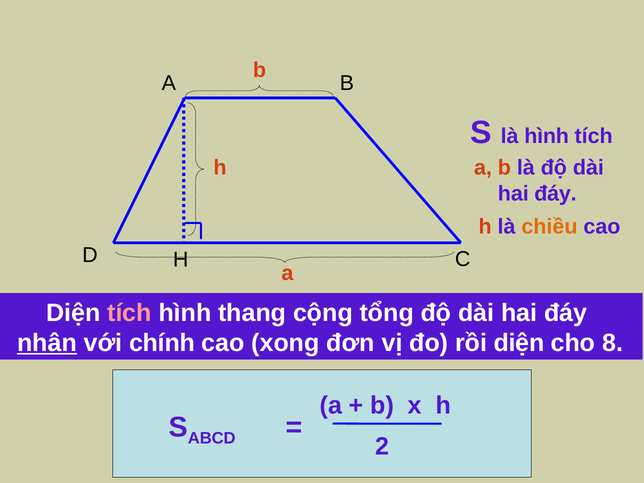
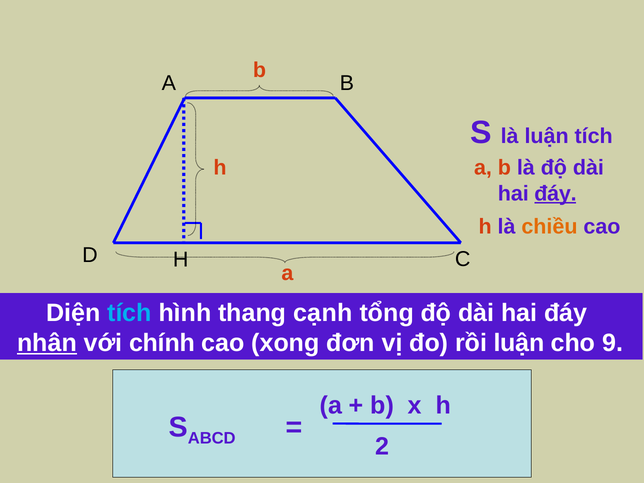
là hình: hình -> luận (547, 136)
đáy underline: none -> present (555, 194)
tích colour: pink -> light blue (129, 313)
cộng: cộng -> cạnh (323, 313)
rồi diện: diện -> luận (519, 343)
8: 8 -> 9 (613, 343)
